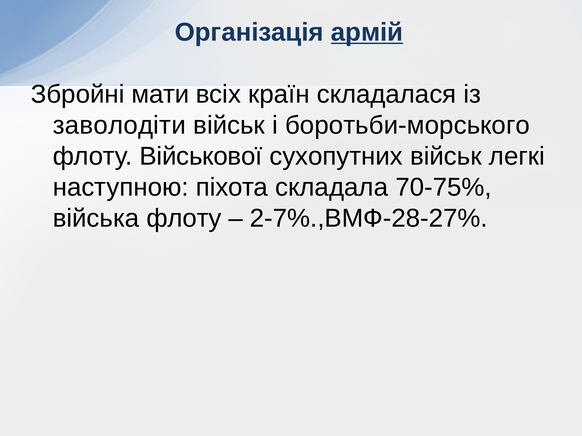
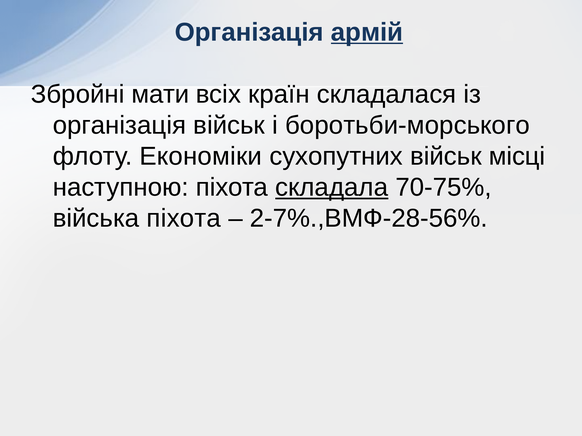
заволодіти: заволодіти -> організація (119, 125)
Військової: Військової -> Економіки (201, 157)
легкі: легкі -> місці (517, 157)
складала underline: none -> present (332, 188)
війська флоту: флоту -> піхота (184, 219)
2-7%.,ВМФ-28-27%: 2-7%.,ВМФ-28-27% -> 2-7%.,ВМФ-28-56% (369, 219)
